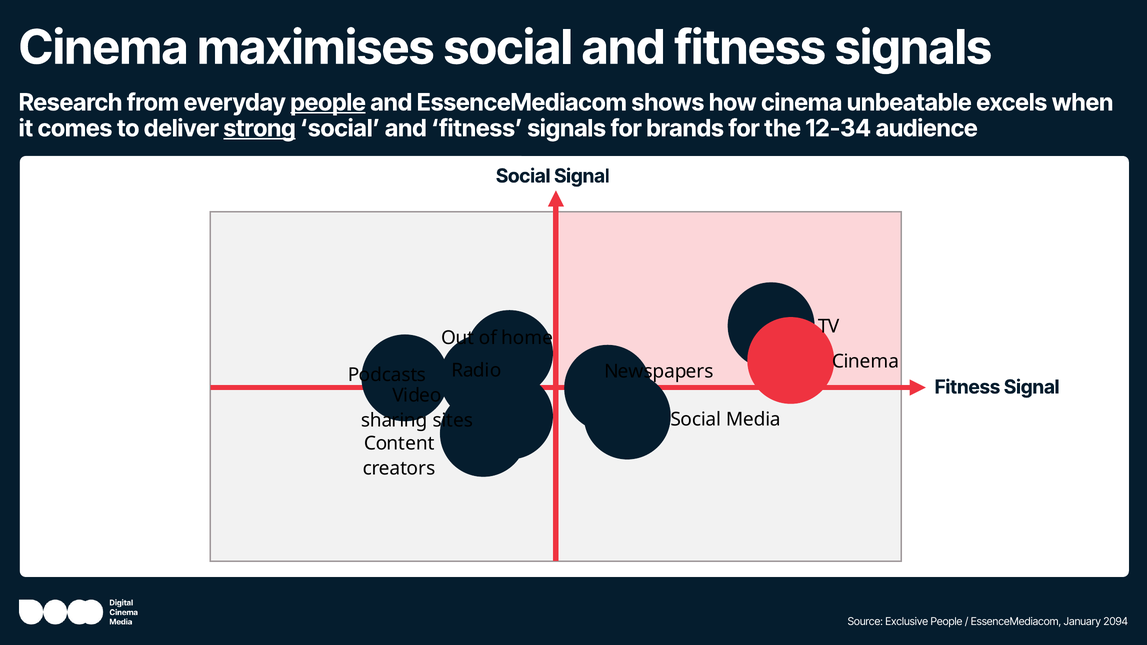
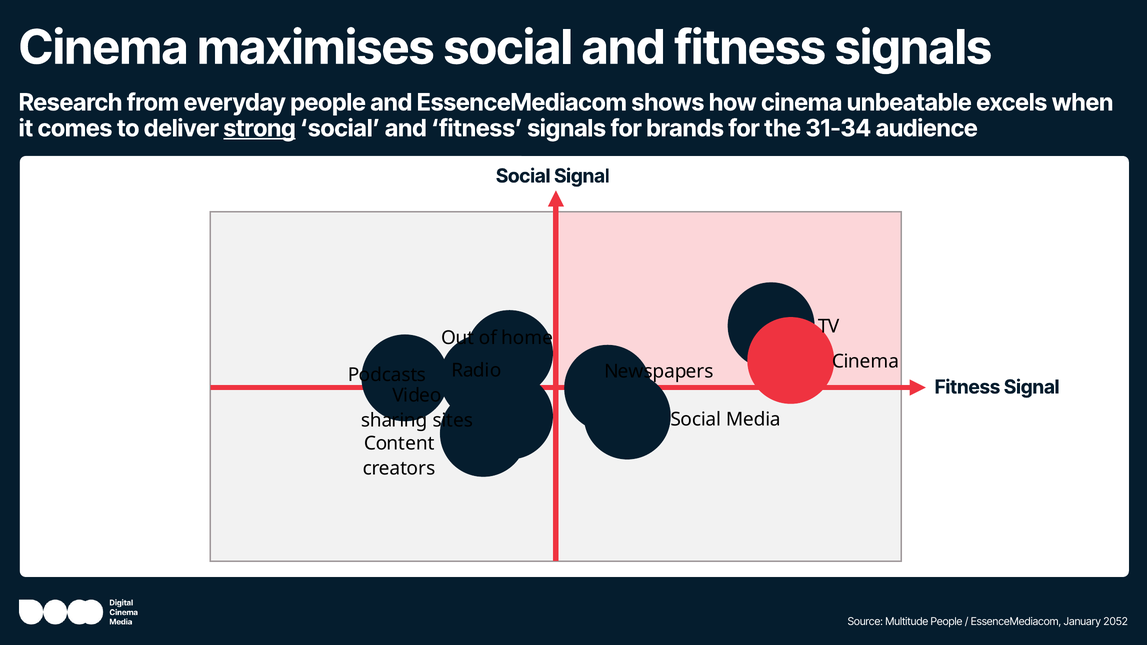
people underline: present -> none (328, 103)
12-34: 12-34 -> 31-34 (838, 128)
Exclusive: Exclusive -> Multitude (907, 622)
2094: 2094 -> 2052 (1116, 622)
